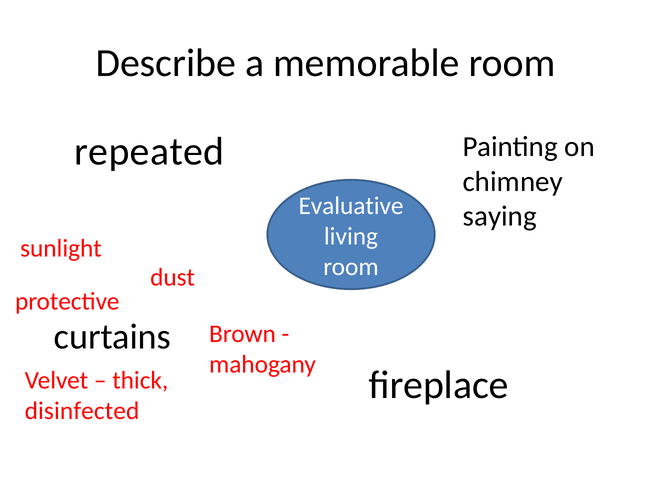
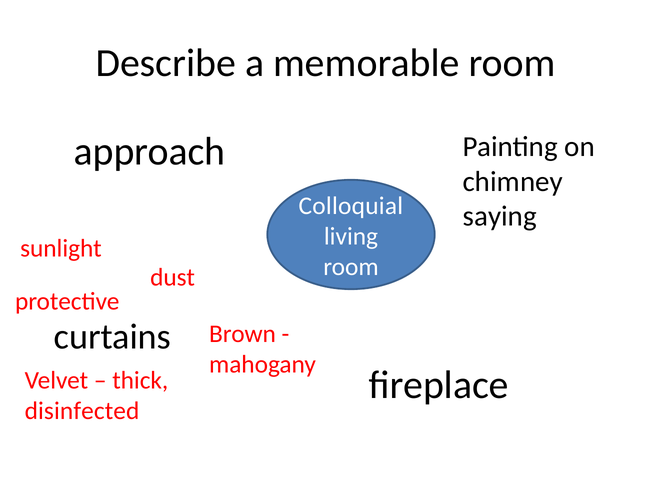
repeated: repeated -> approach (150, 152)
Evaluative: Evaluative -> Colloquial (351, 206)
